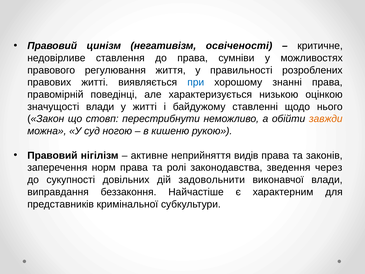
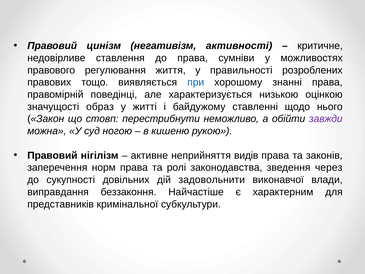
освіченості: освіченості -> активності (239, 46)
правових житті: житті -> тощо (95, 82)
значущості влади: влади -> образ (100, 107)
завжди colour: orange -> purple (326, 119)
